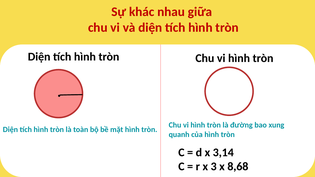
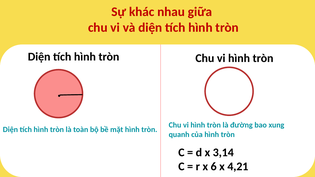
3: 3 -> 6 (214, 167)
8,68: 8,68 -> 4,21 (238, 167)
